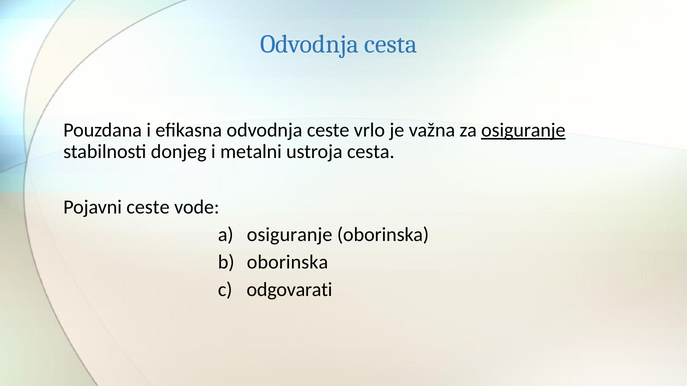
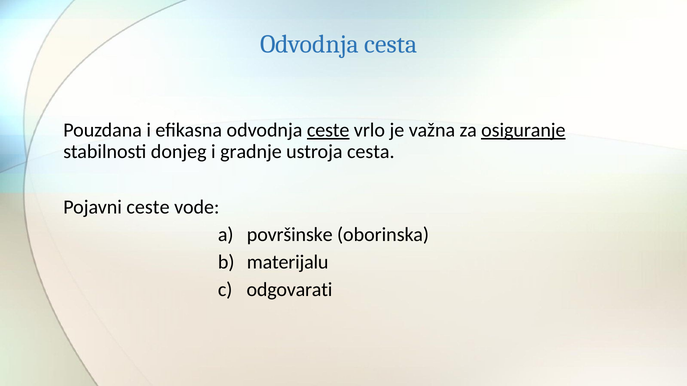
ceste underline: none -> present (328, 130)
metalni: metalni -> gradnje (251, 152)
osiguranje: osiguranje -> površinske (290, 235)
oborinska: oborinska -> materijalu (288, 263)
